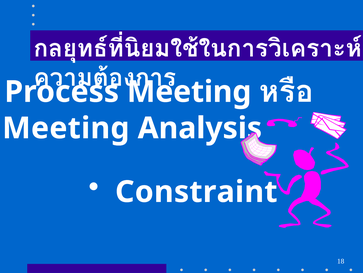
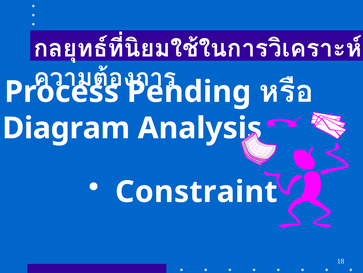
Process Meeting: Meeting -> Pending (189, 92)
Meeting: Meeting -> Diagram (66, 128)
